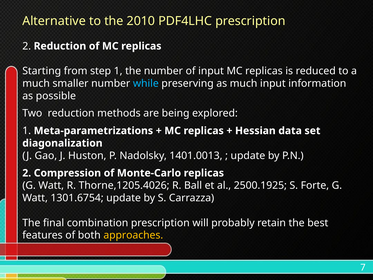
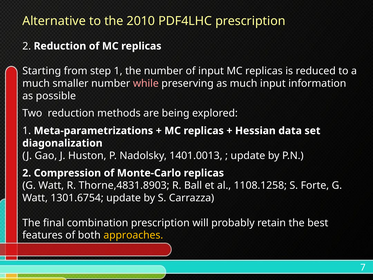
while colour: light blue -> pink (146, 83)
Thorne,1205.4026: Thorne,1205.4026 -> Thorne,4831.8903 (124, 185)
2500.1925: 2500.1925 -> 1108.1258 (260, 185)
